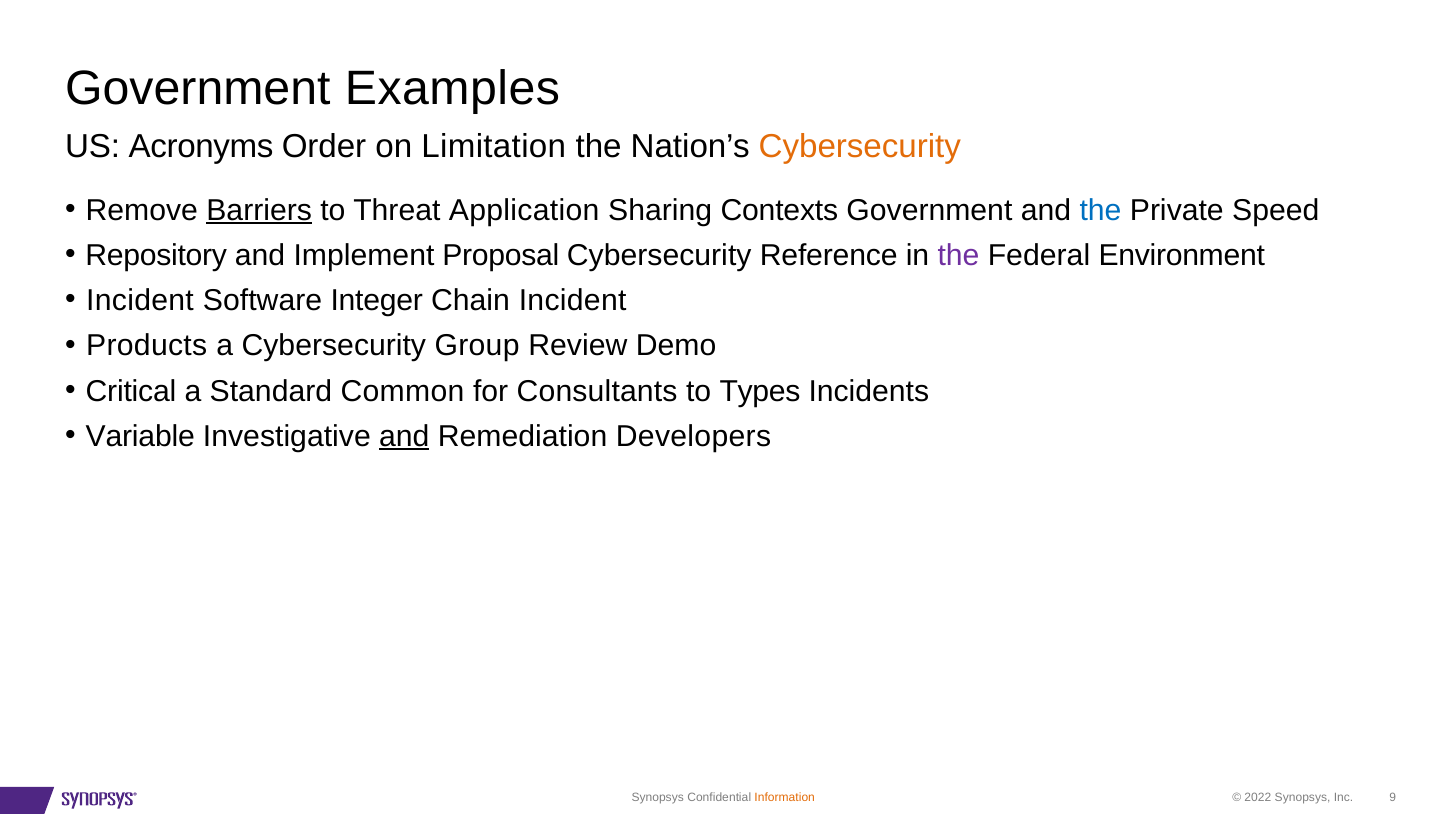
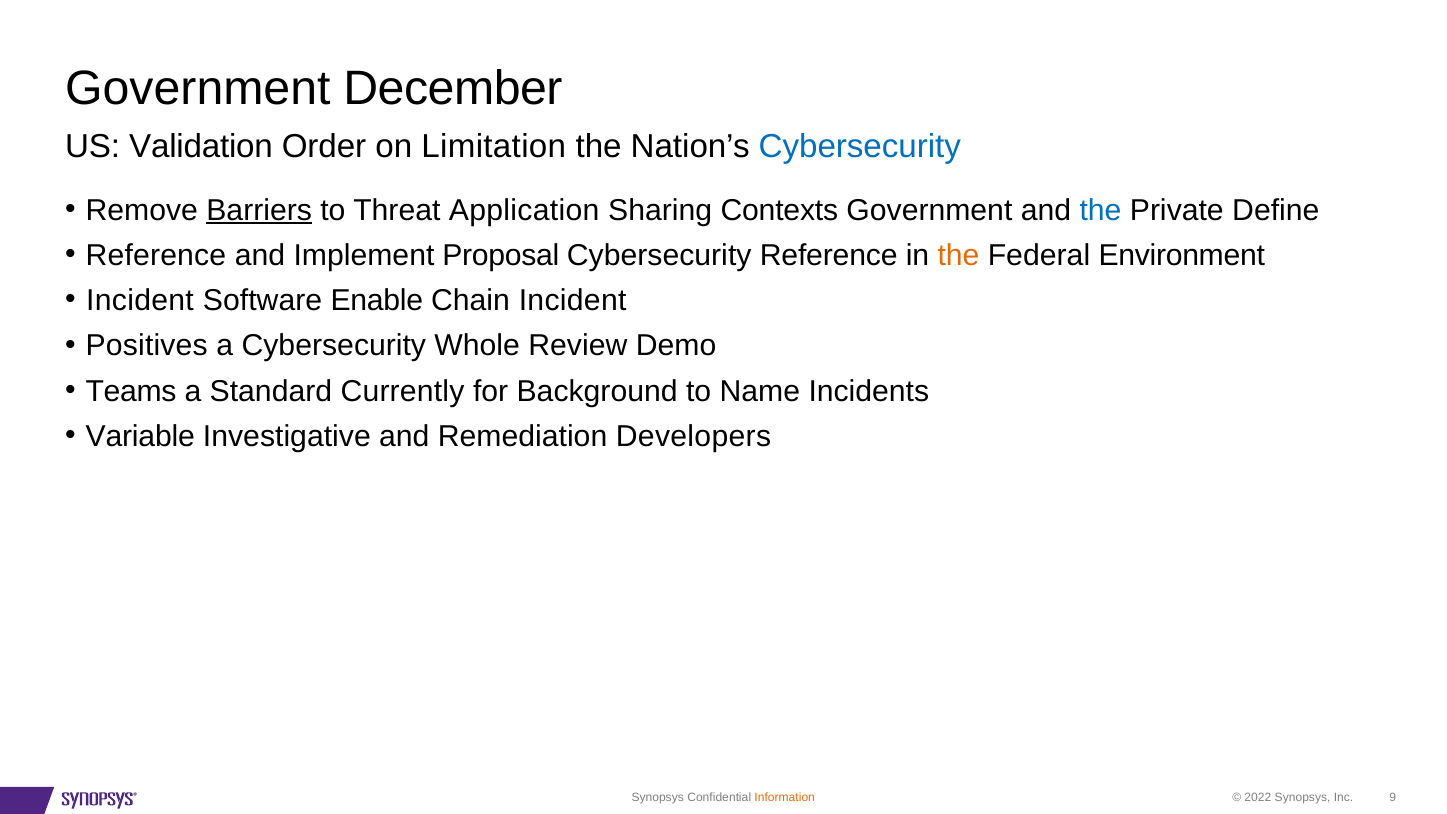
Examples: Examples -> December (453, 88)
Acronyms: Acronyms -> Validation (201, 147)
Cybersecurity colour: orange -> blue (860, 147)
Speed: Speed -> Define (1276, 210)
Repository: Repository -> Reference (156, 255)
the colour: purple -> orange (959, 255)
Integer: Integer -> Enable (377, 301)
Products: Products -> Positives (147, 346)
Group: Group -> Whole (477, 346)
Critical: Critical -> Teams (131, 391)
Common: Common -> Currently (402, 391)
Consultants: Consultants -> Background (597, 391)
Types: Types -> Name (760, 391)
and underline: present -> none (404, 436)
